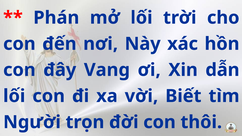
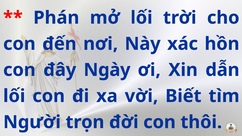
Vang: Vang -> Ngày (107, 70)
